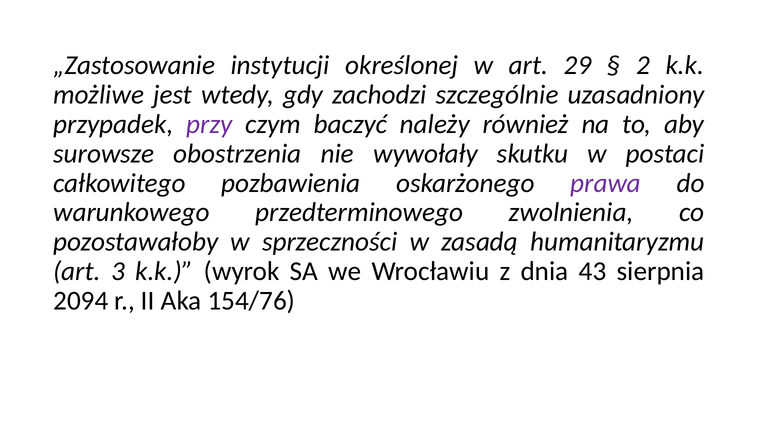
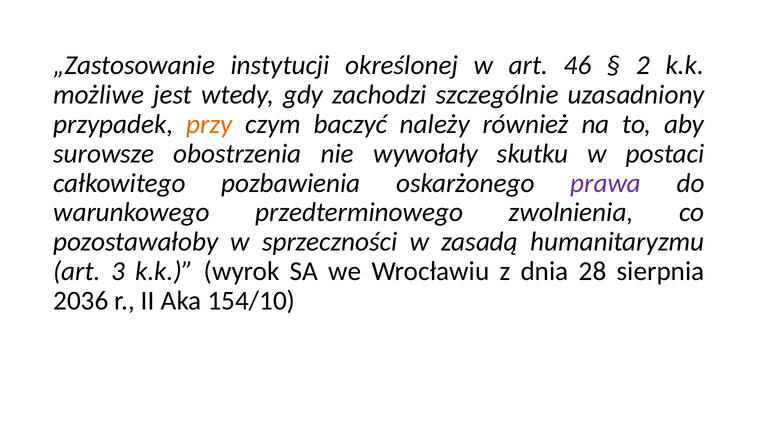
29: 29 -> 46 (578, 65)
przy colour: purple -> orange (209, 124)
43: 43 -> 28 (593, 271)
2094: 2094 -> 2036 (81, 300)
154/76: 154/76 -> 154/10 (251, 300)
